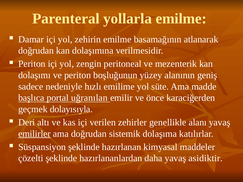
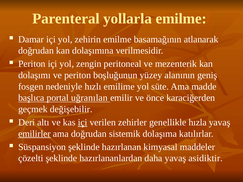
sadece: sadece -> fosgen (31, 87)
dolayısıyla: dolayısıyla -> değişebilir (71, 109)
içi underline: none -> present (83, 123)
alanı: alanı -> hızla (198, 123)
